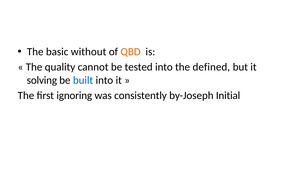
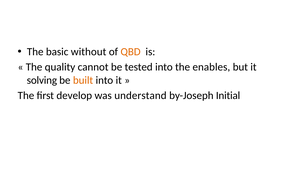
defined: defined -> enables (211, 67)
built colour: blue -> orange (83, 80)
ignoring: ignoring -> develop (74, 96)
consistently: consistently -> understand (140, 96)
